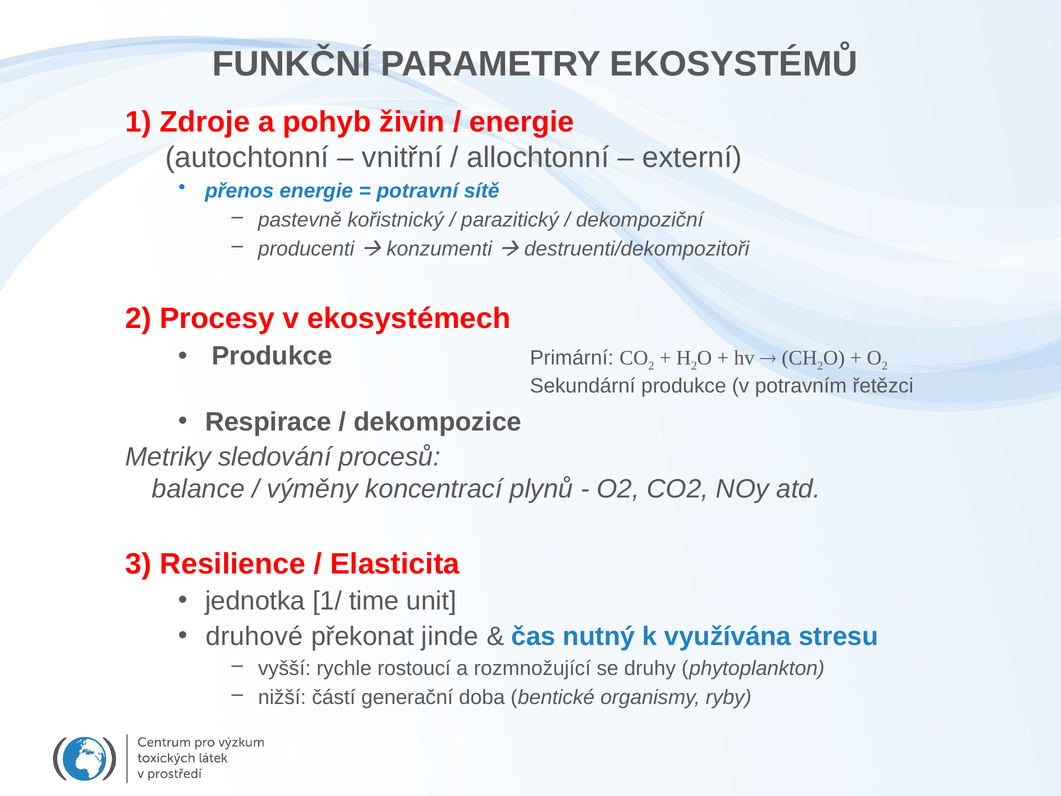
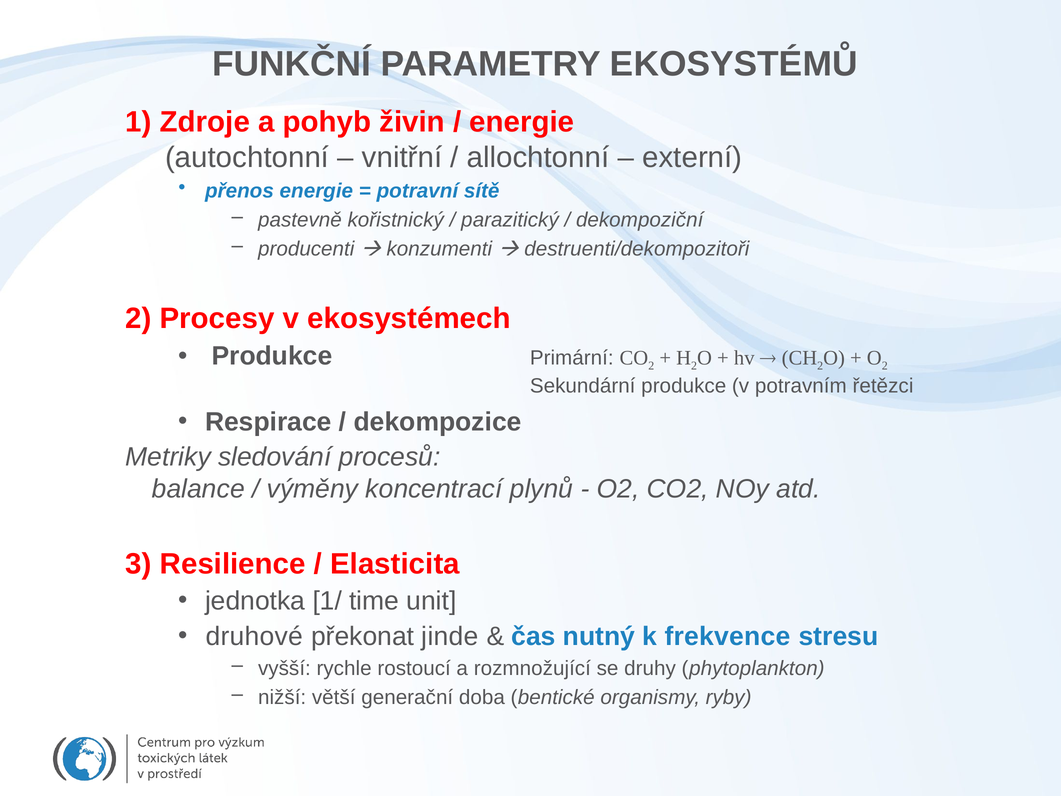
využívána: využívána -> frekvence (728, 636)
částí: částí -> větší (334, 697)
